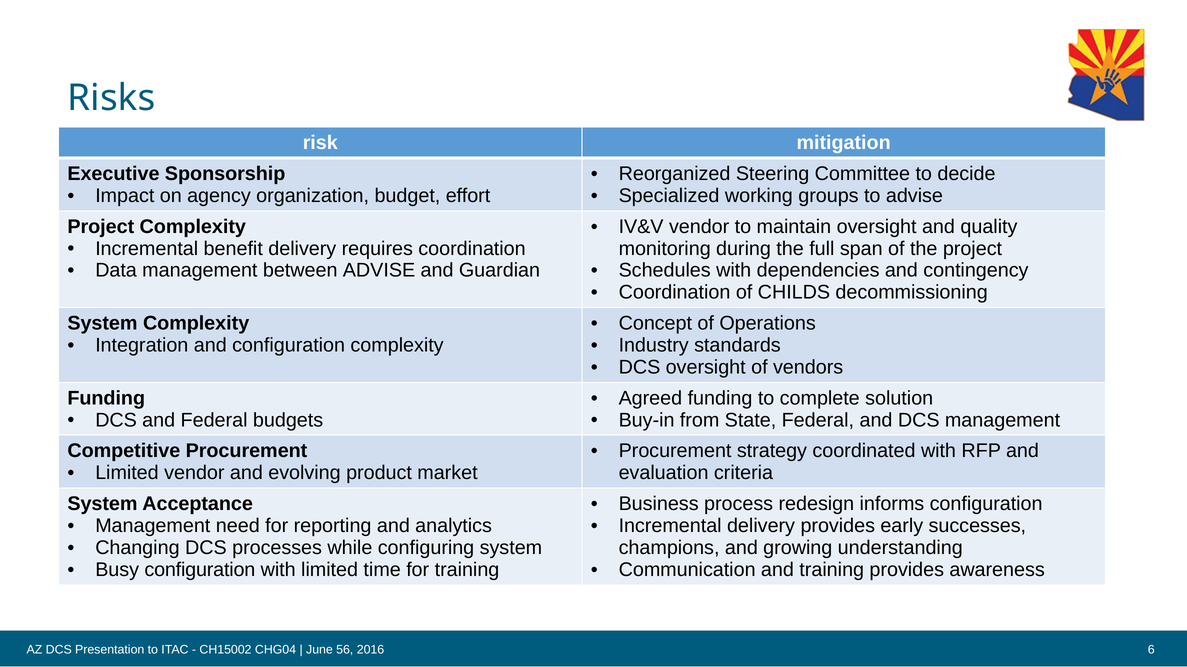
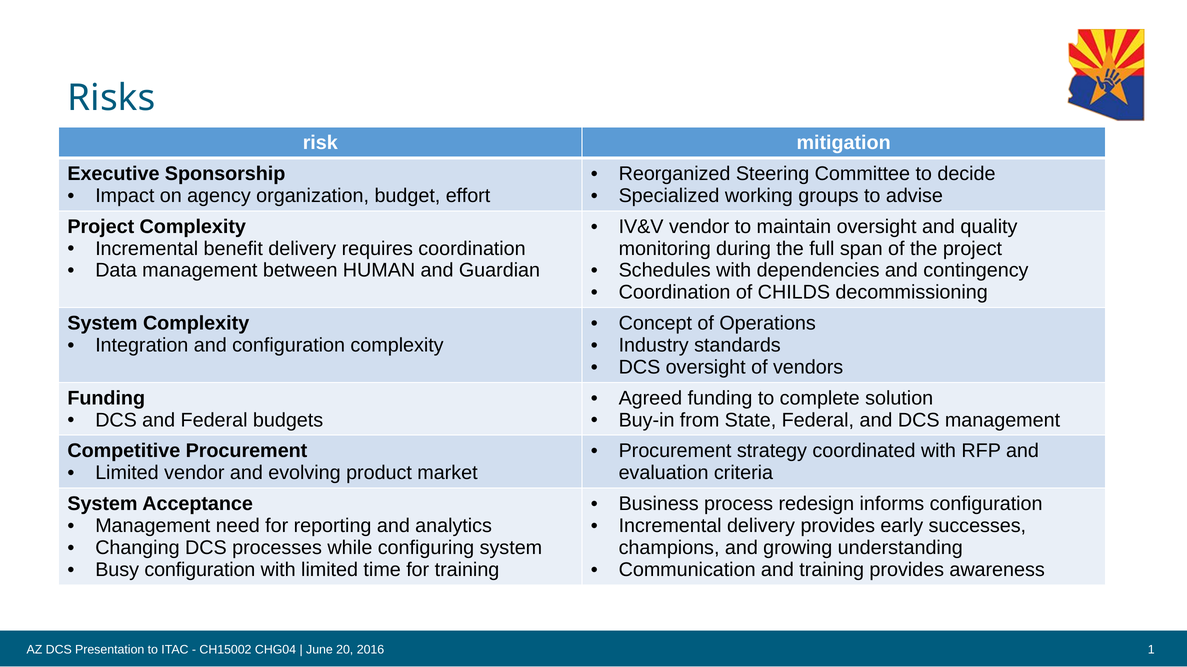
between ADVISE: ADVISE -> HUMAN (379, 271)
56: 56 -> 20 (345, 650)
6: 6 -> 1 (1151, 650)
